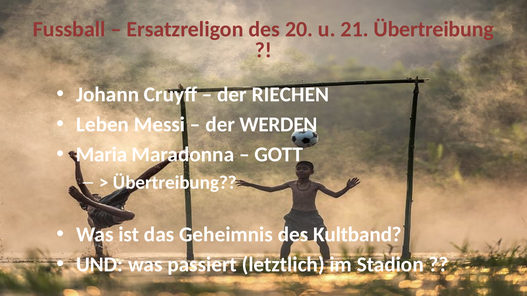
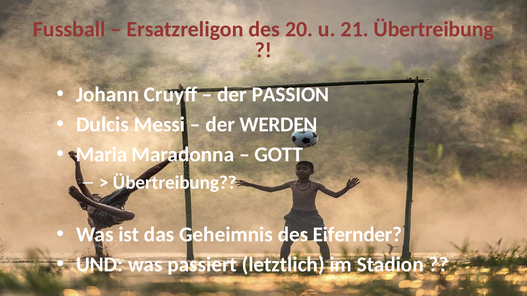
RIECHEN: RIECHEN -> PASSION (290, 95)
Leben: Leben -> Dulcis (103, 125)
Kultband: Kultband -> Eifernder (357, 235)
